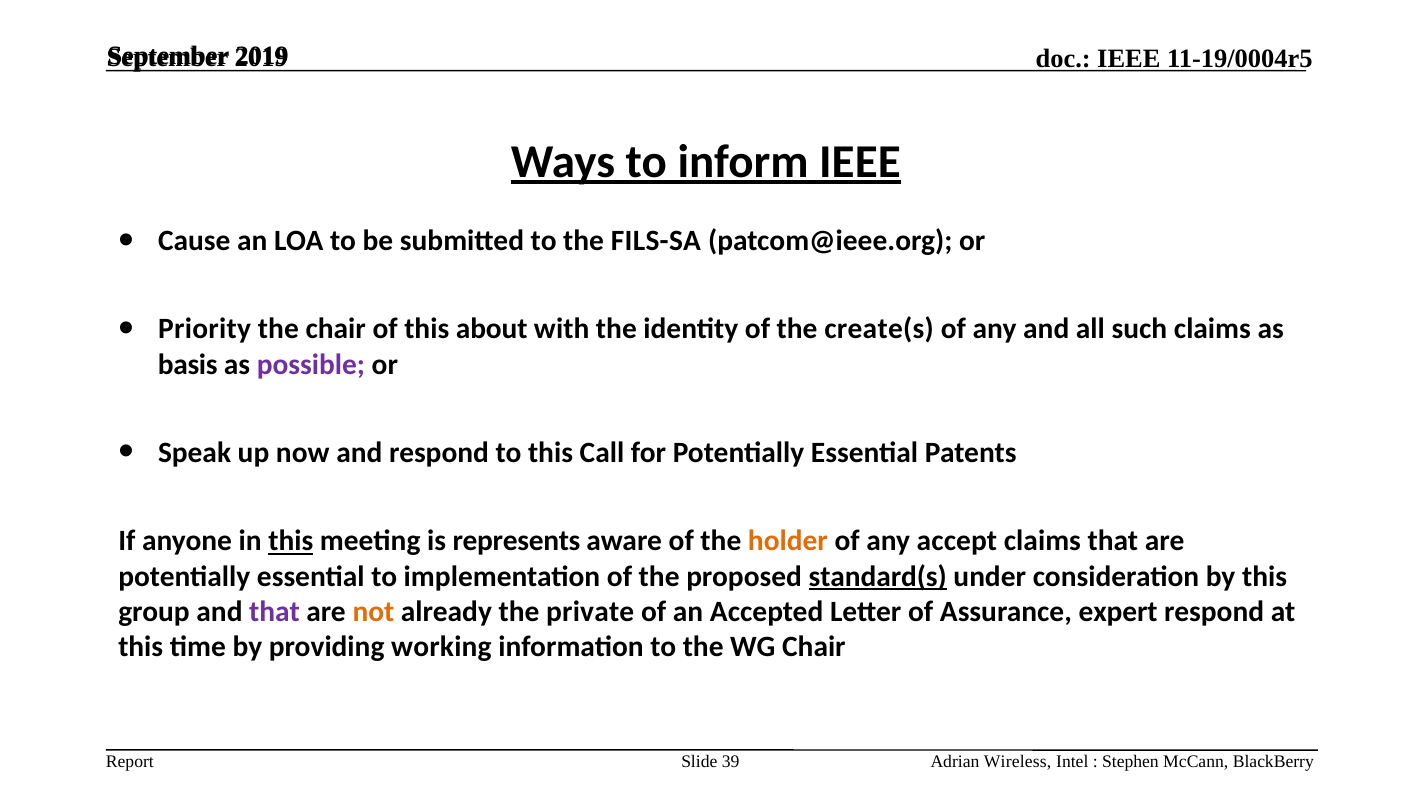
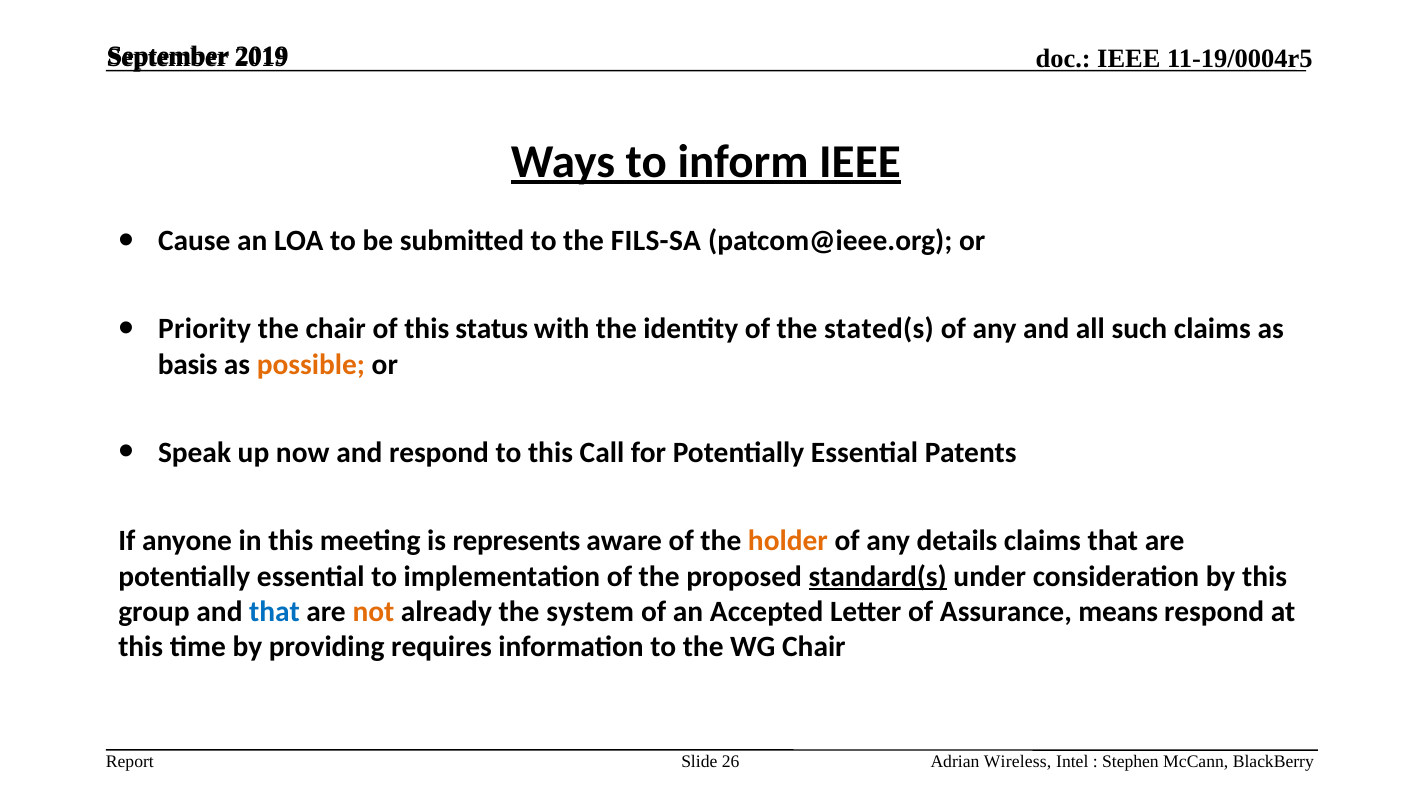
about: about -> status (492, 329)
create(s: create(s -> stated(s (879, 329)
possible colour: purple -> orange (311, 365)
this underline: present -> none (291, 541)
accept: accept -> details (957, 541)
that colour: purple -> blue (274, 612)
private: private -> system (590, 612)
expert: expert -> means (1118, 612)
working: working -> requires (442, 647)
39: 39 -> 26 (731, 762)
